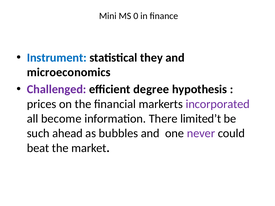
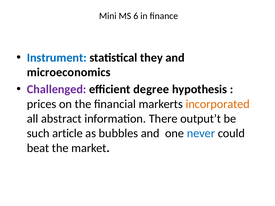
0: 0 -> 6 (136, 16)
incorporated colour: purple -> orange (218, 104)
become: become -> abstract (61, 119)
limited’t: limited’t -> output’t (201, 119)
ahead: ahead -> article (68, 133)
never colour: purple -> blue (201, 133)
